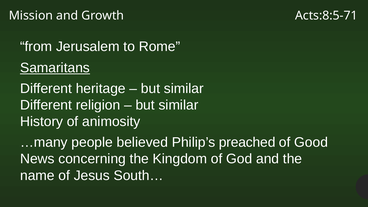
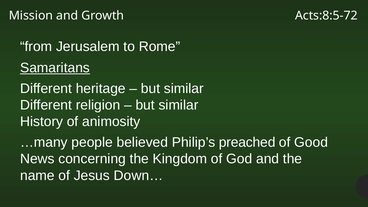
Acts:8:5-71: Acts:8:5-71 -> Acts:8:5-72 (326, 16)
South…: South… -> Down… (138, 175)
